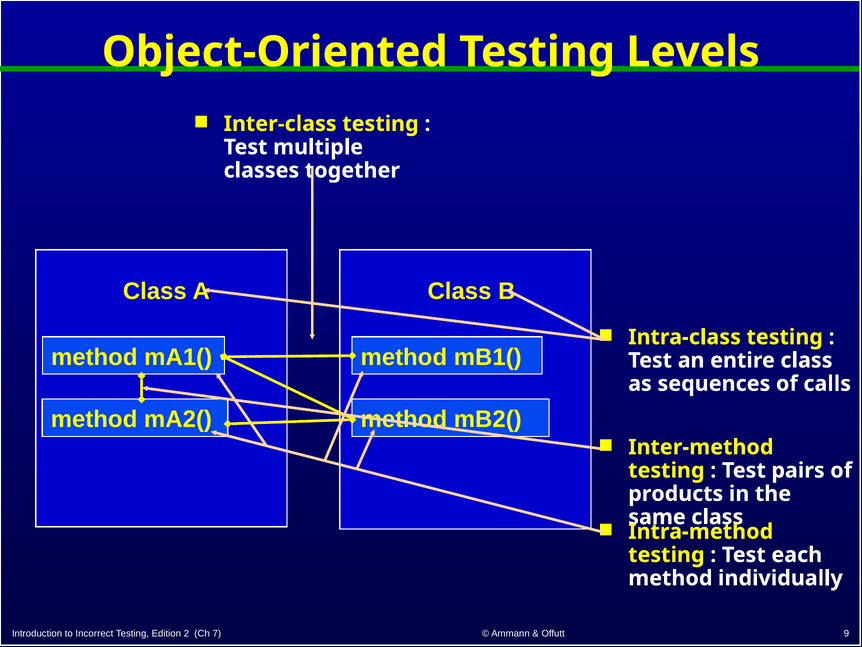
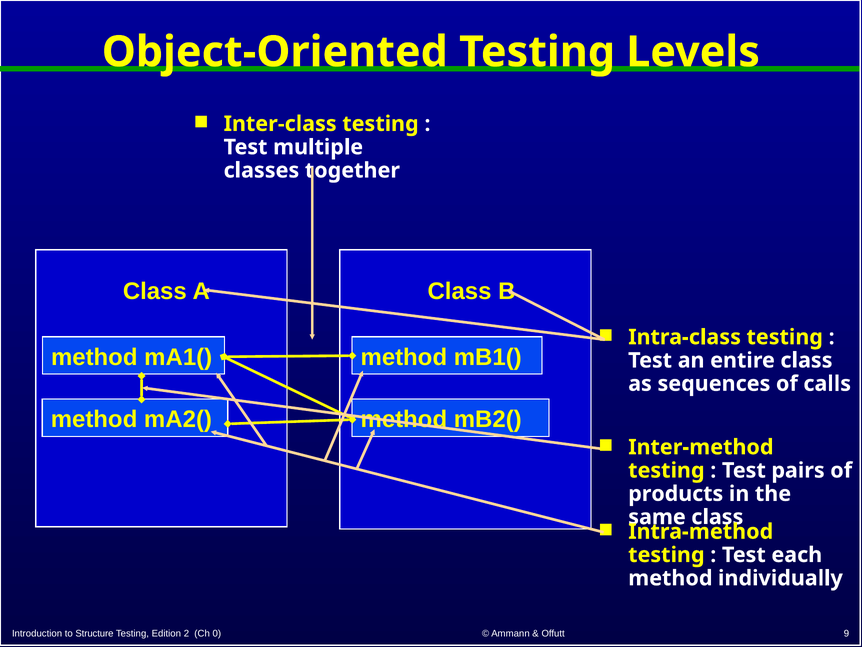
Incorrect: Incorrect -> Structure (94, 633)
7: 7 -> 0 (217, 633)
